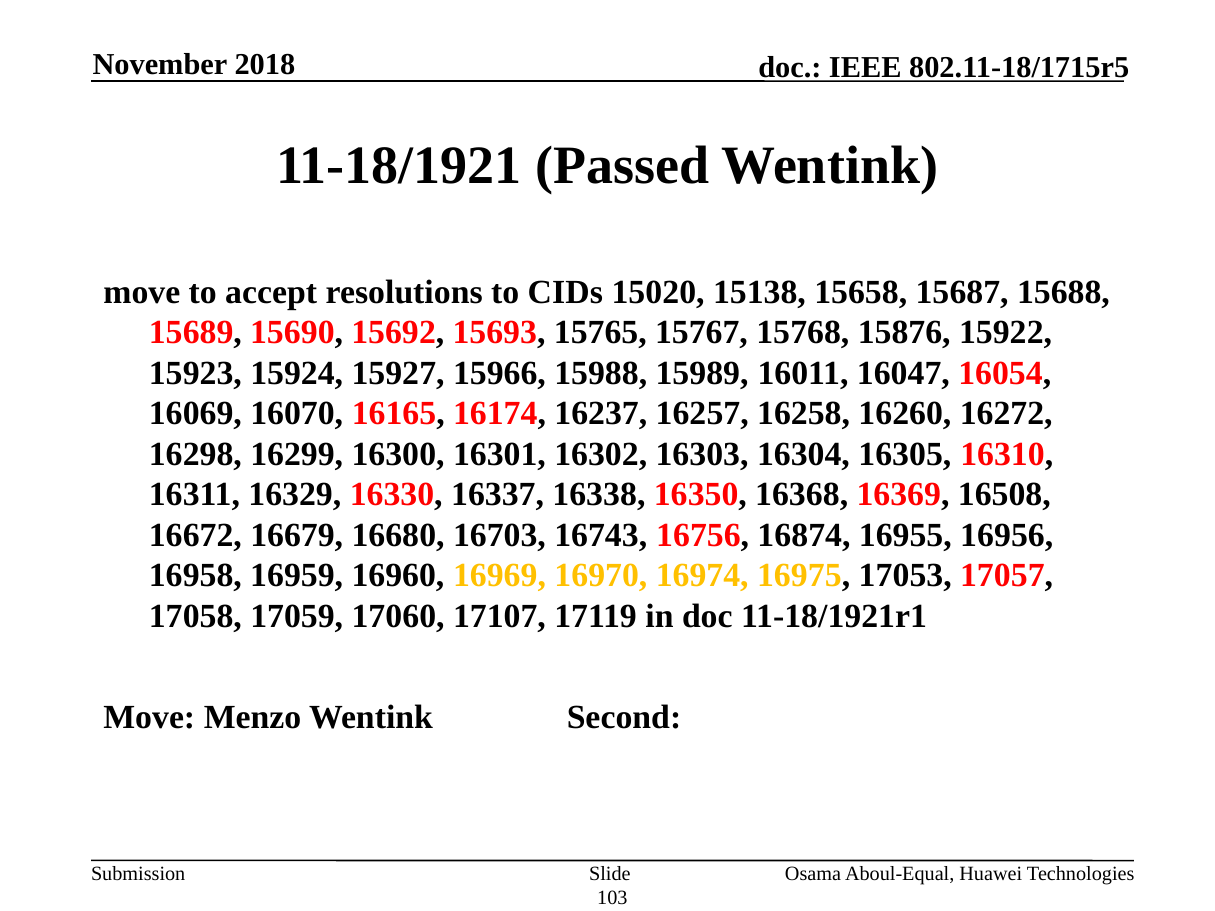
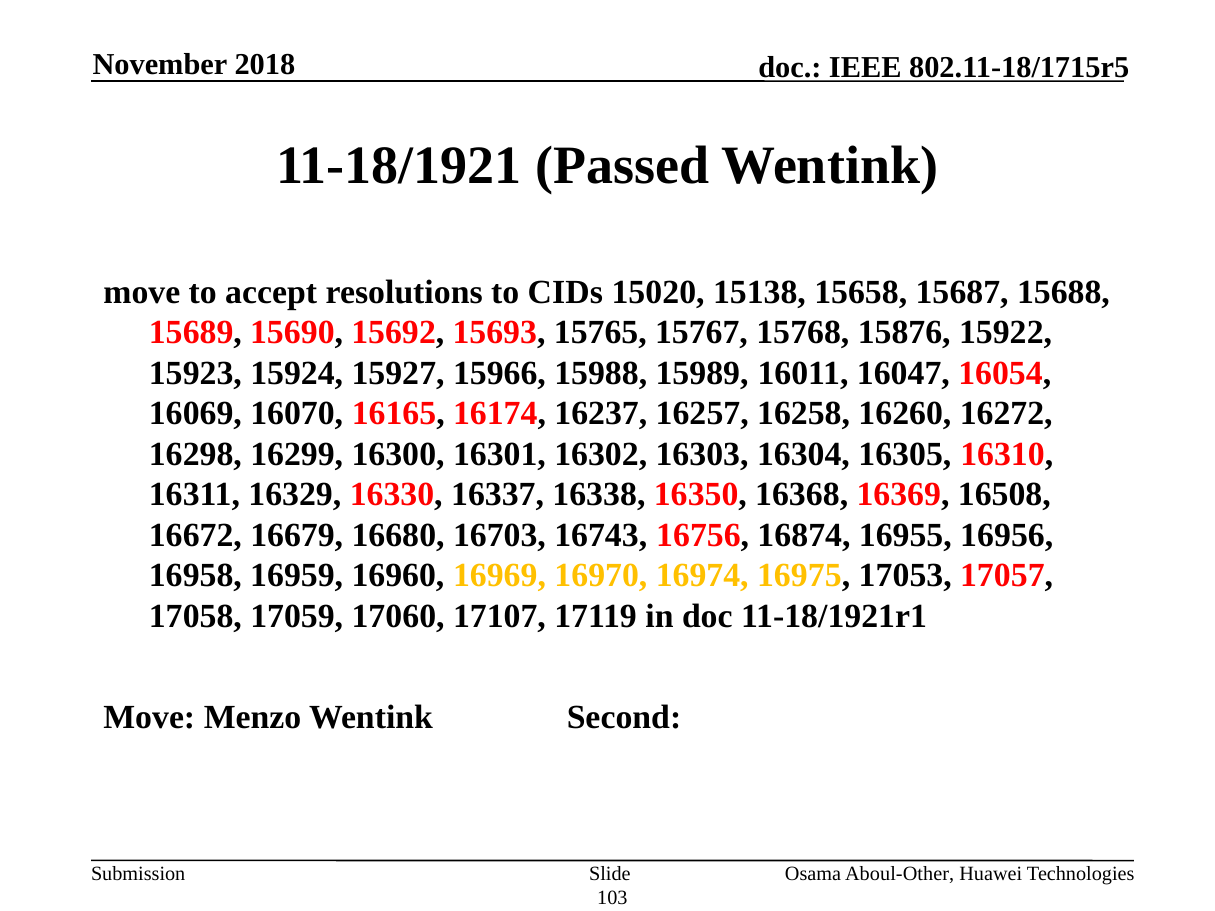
Aboul-Equal: Aboul-Equal -> Aboul-Other (900, 874)
